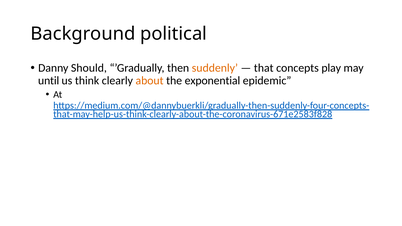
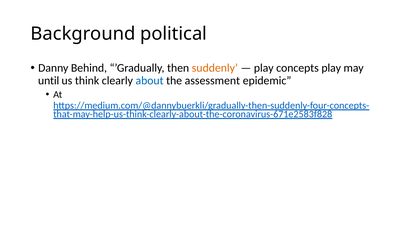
Should: Should -> Behind (89, 68)
that: that -> play (264, 68)
about colour: orange -> blue (150, 81)
exponential: exponential -> assessment (212, 81)
